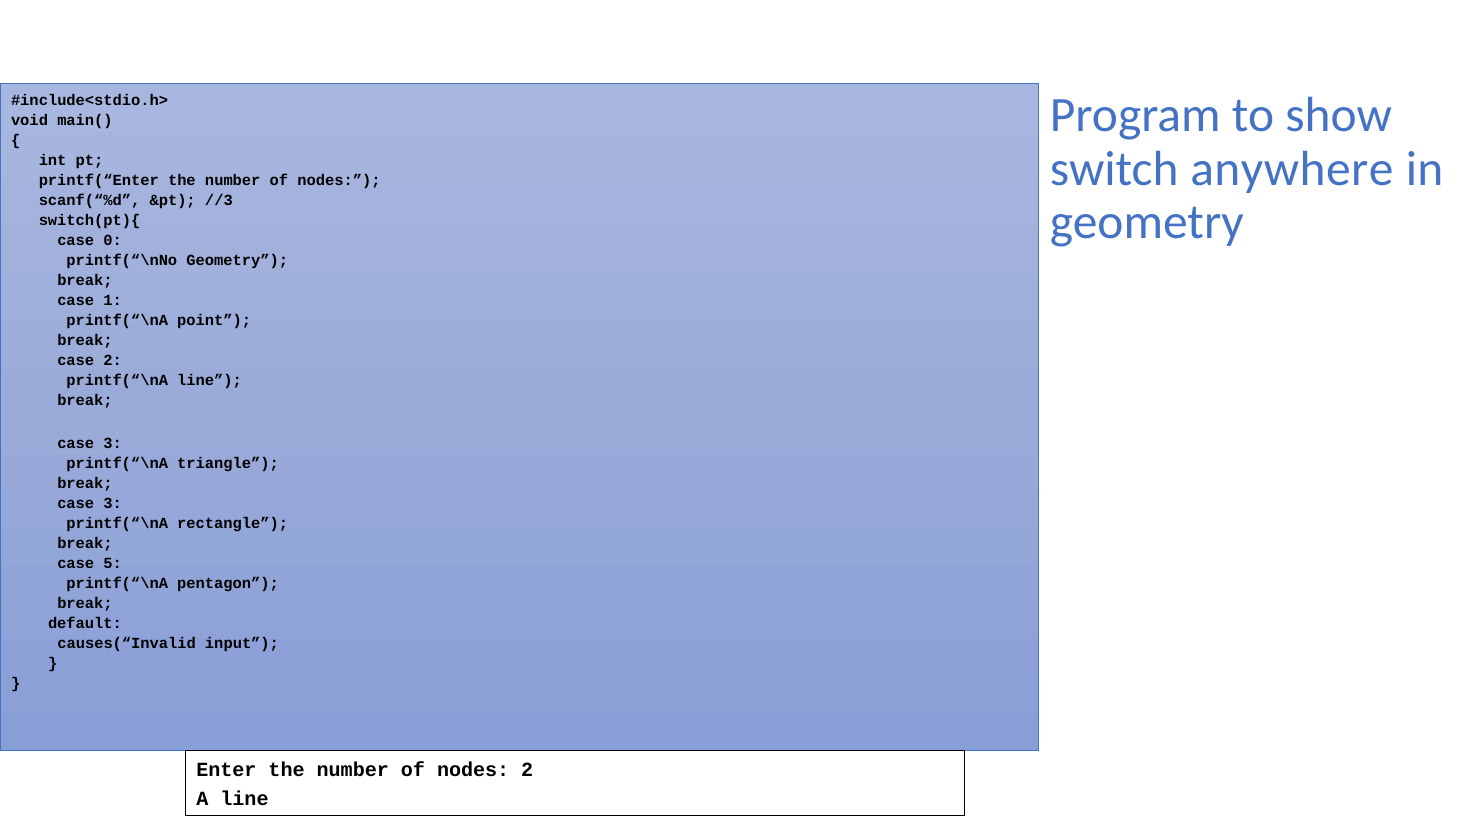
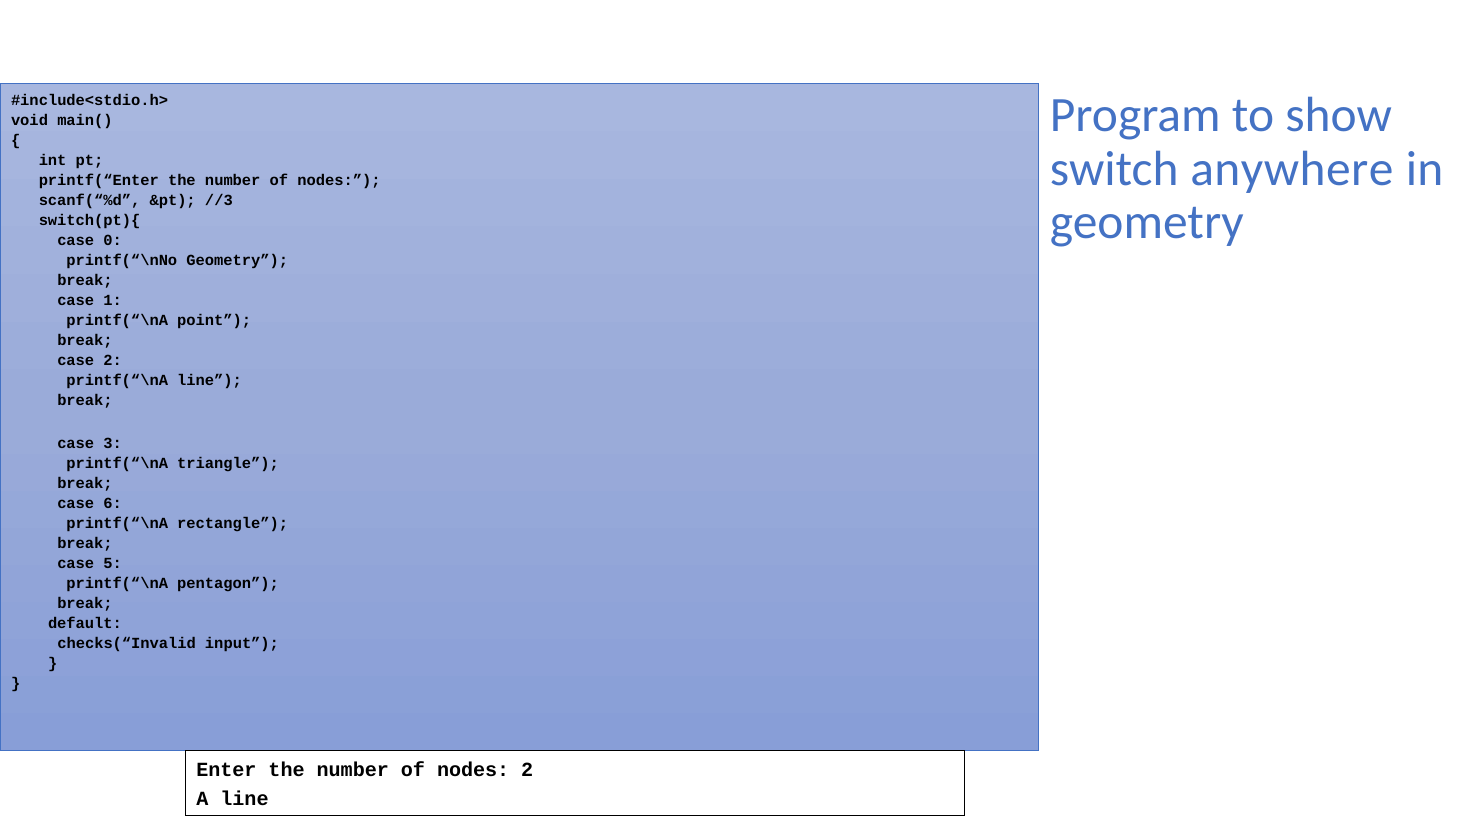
3: 3 -> 6 (113, 504)
causes(“Invalid: causes(“Invalid -> checks(“Invalid (127, 644)
